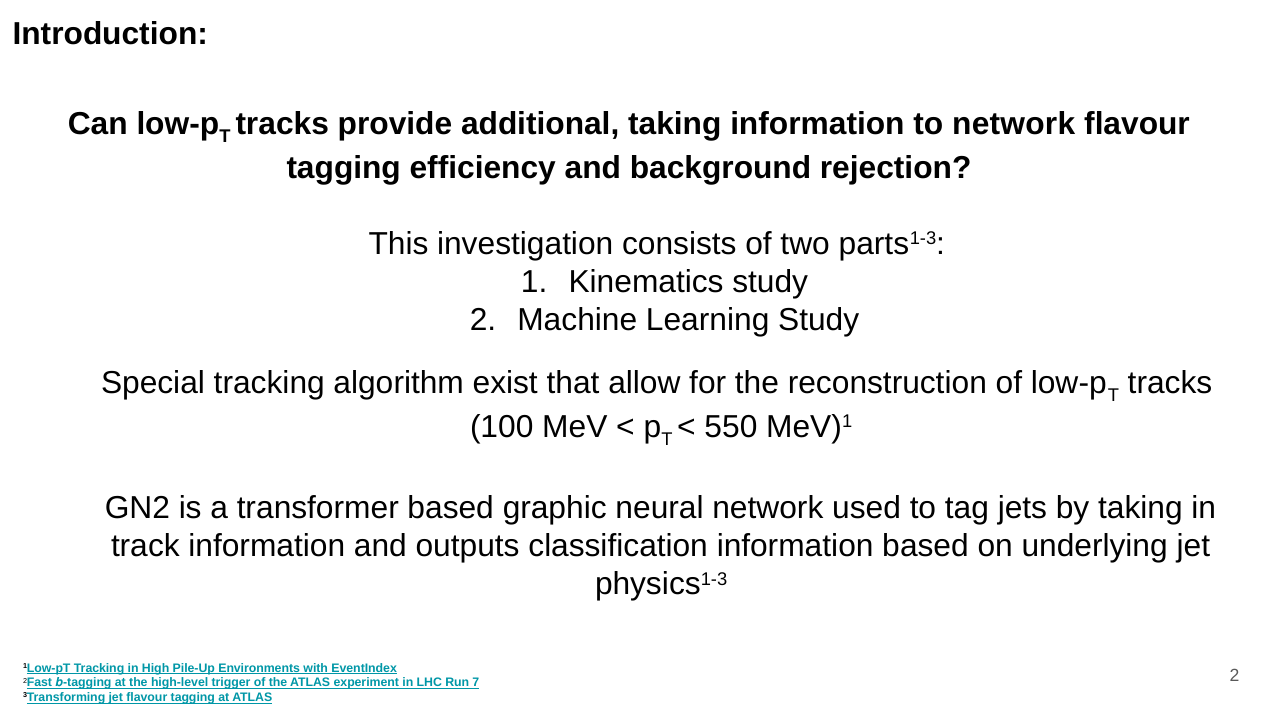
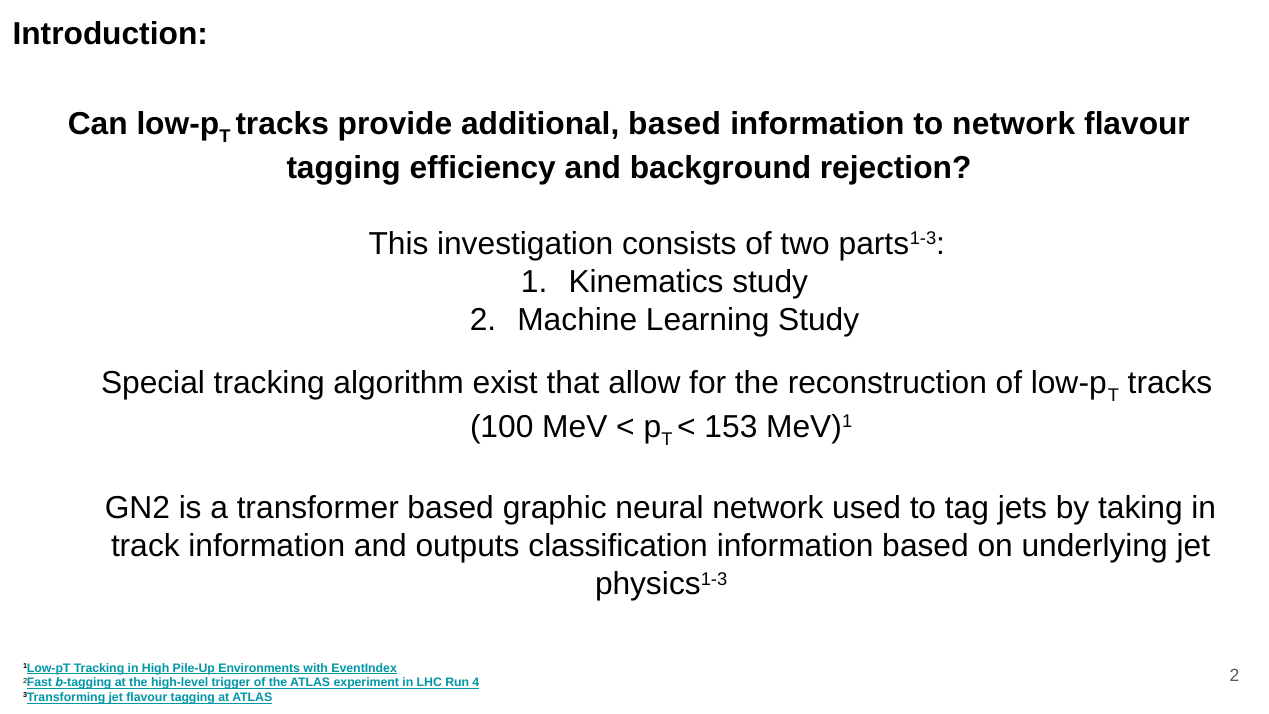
additional taking: taking -> based (675, 124)
550: 550 -> 153 (731, 427)
7: 7 -> 4 (476, 683)
